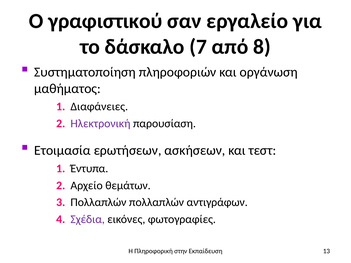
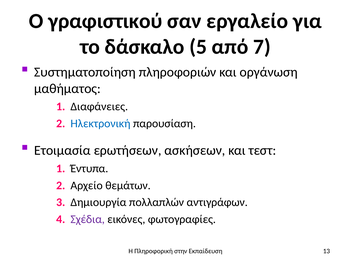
7: 7 -> 5 (198, 47)
8: 8 -> 7 (262, 47)
Ηλεκτρονική colour: purple -> blue (100, 124)
3 Πολλαπλών: Πολλαπλών -> Δημιουργία (98, 203)
